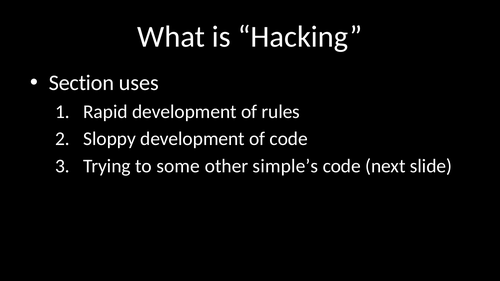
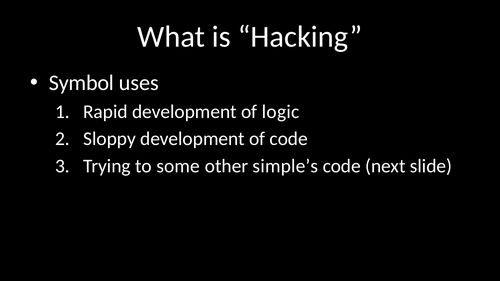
Section: Section -> Symbol (81, 83)
rules: rules -> logic (281, 112)
